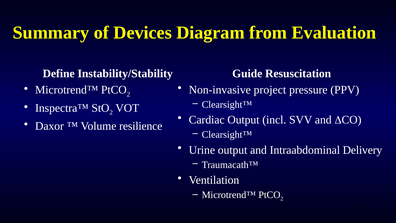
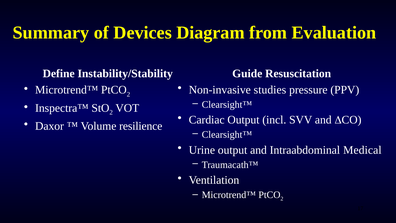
project: project -> studies (270, 90)
Delivery: Delivery -> Medical (362, 150)
